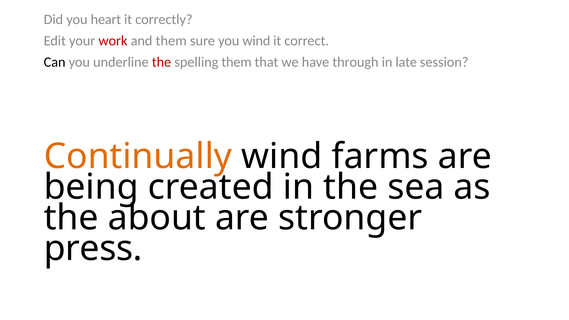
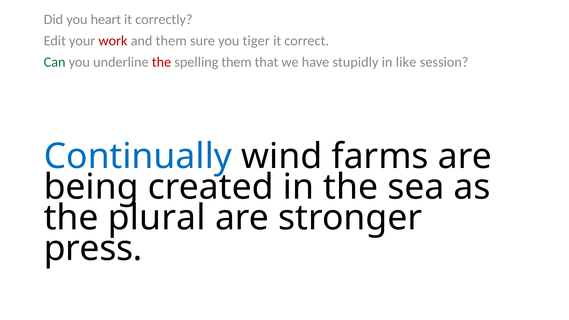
you wind: wind -> tiger (256, 41)
Can colour: black -> green (55, 62)
through: through -> stupidly (355, 62)
late: late -> like (406, 62)
Continually colour: orange -> blue (138, 156)
about: about -> plural (157, 218)
